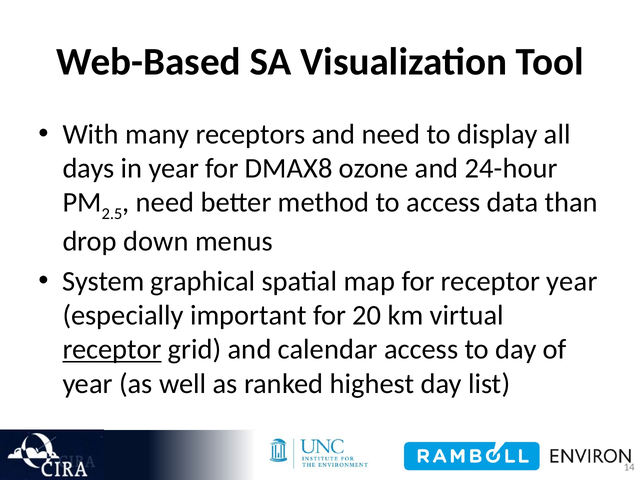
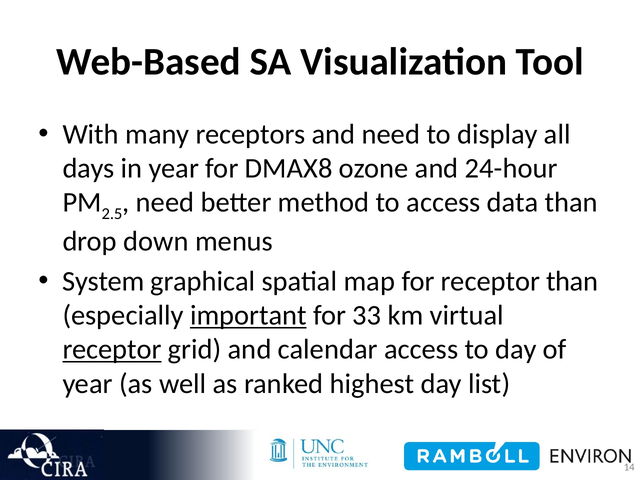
receptor year: year -> than (572, 282)
important underline: none -> present (248, 316)
20: 20 -> 33 (367, 316)
